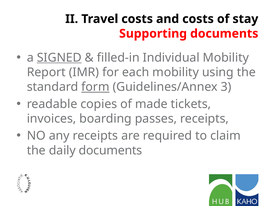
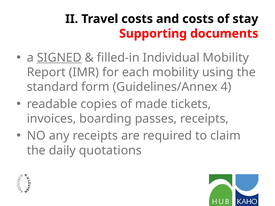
form underline: present -> none (95, 87)
3: 3 -> 4 (226, 87)
daily documents: documents -> quotations (110, 151)
